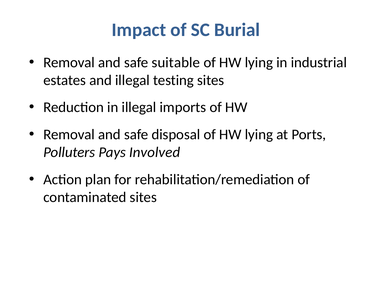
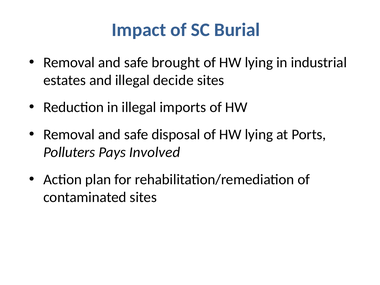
suitable: suitable -> brought (176, 62)
testing: testing -> decide (173, 80)
